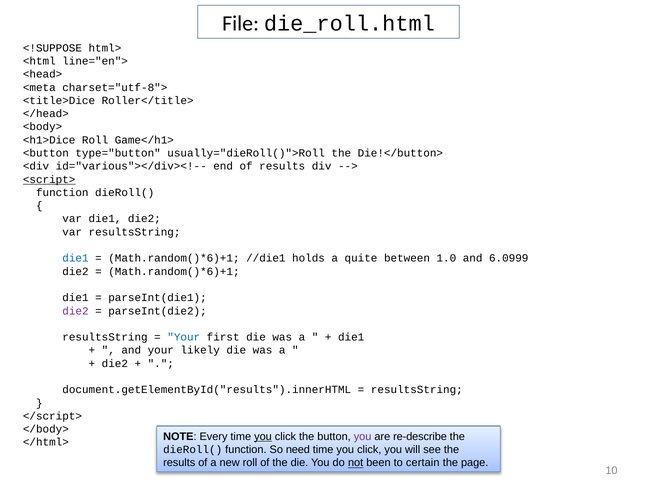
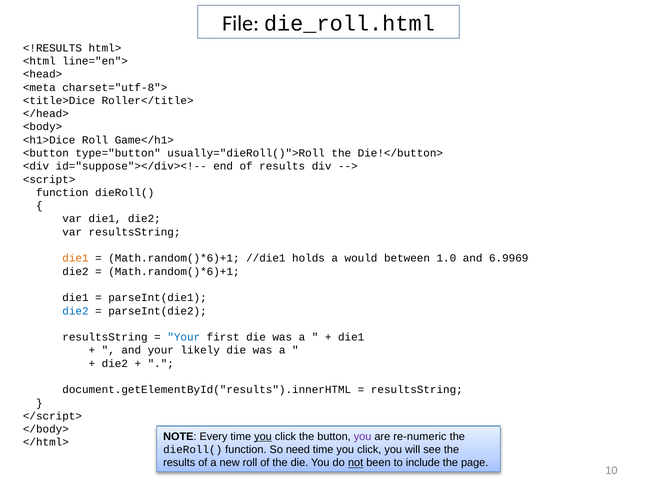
<!SUPPOSE: <!SUPPOSE -> <!RESULTS (52, 48)
id="various"></div><!--: id="various"></div><!-- -> id="suppose"></div><!-- (131, 166)
<script> underline: present -> none (49, 179)
die1 colour: blue -> orange (75, 258)
quite: quite -> would (361, 258)
6.0999: 6.0999 -> 6.9969 (509, 258)
die2 colour: purple -> blue (75, 311)
re-describe: re-describe -> re-numeric (420, 436)
certain: certain -> include (423, 463)
